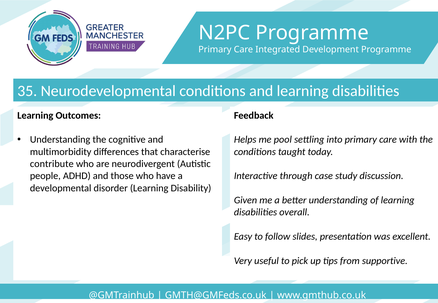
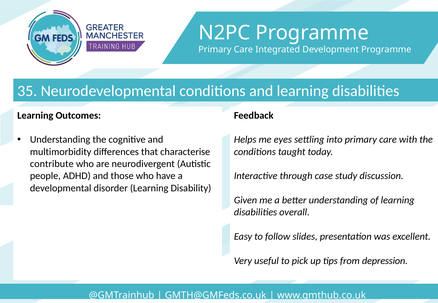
pool: pool -> eyes (283, 140)
supportive: supportive -> depression (385, 261)
